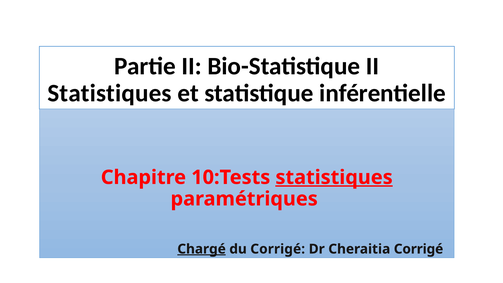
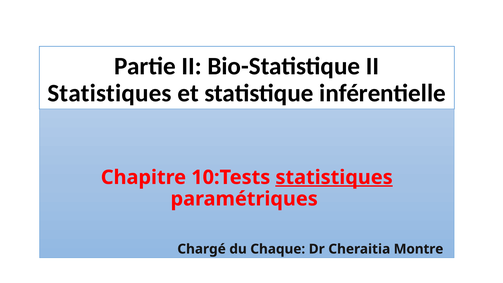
Chargé underline: present -> none (202, 249)
du Corrigé: Corrigé -> Chaque (278, 249)
Cheraitia Corrigé: Corrigé -> Montre (419, 249)
